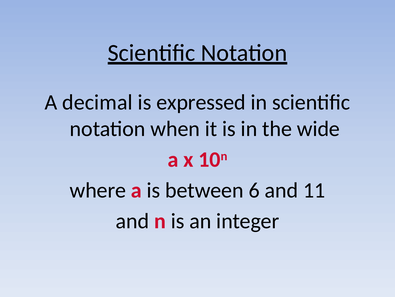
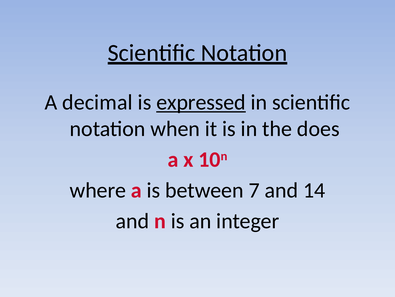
expressed underline: none -> present (201, 102)
wide: wide -> does (318, 129)
6: 6 -> 7 (254, 190)
11: 11 -> 14 (314, 190)
